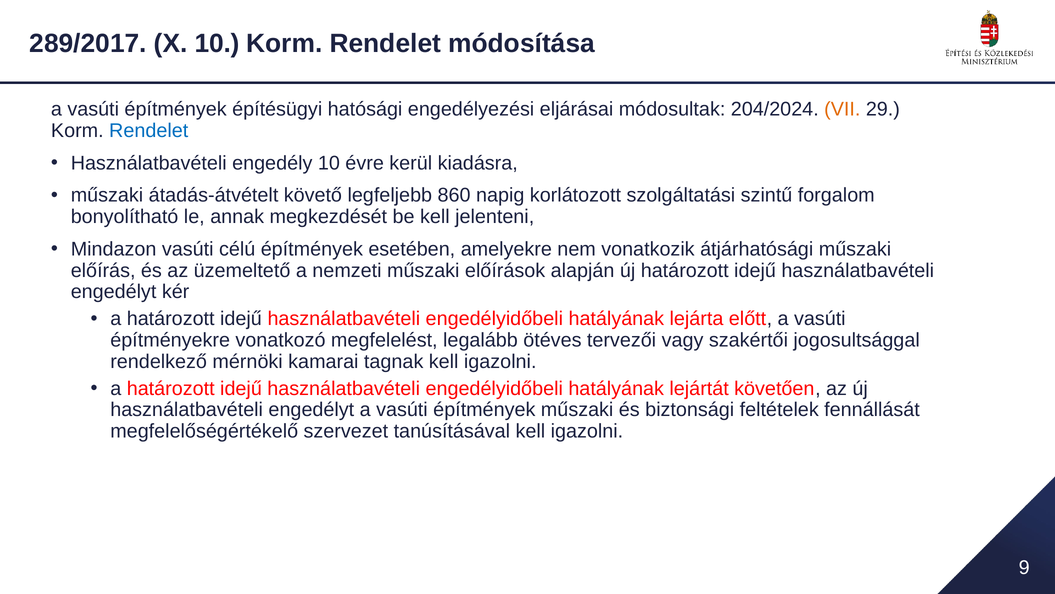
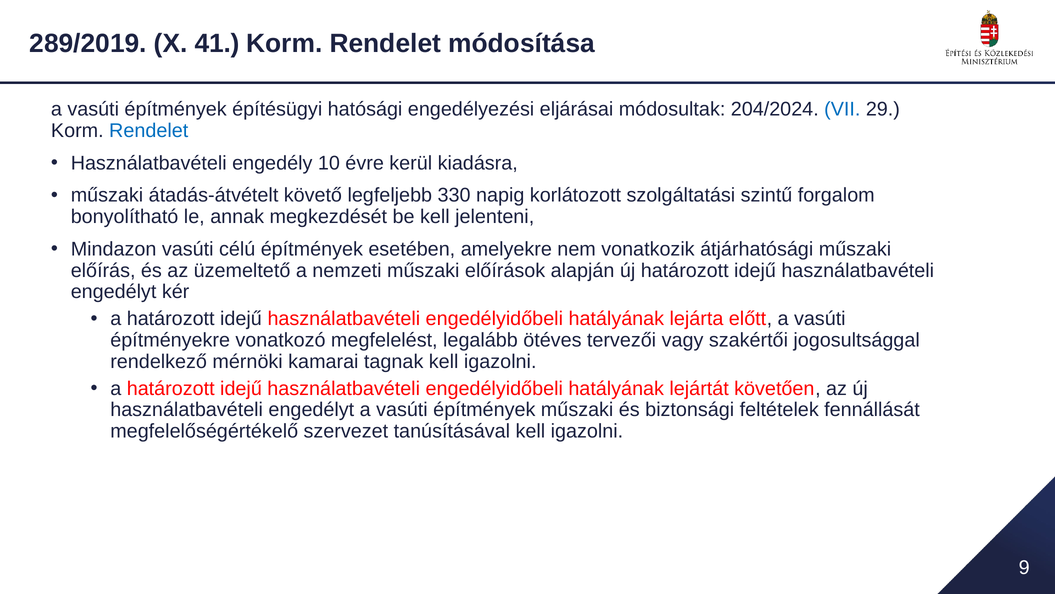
289/2017: 289/2017 -> 289/2019 (88, 43)
X 10: 10 -> 41 (217, 43)
VII colour: orange -> blue (842, 109)
860: 860 -> 330 (454, 195)
